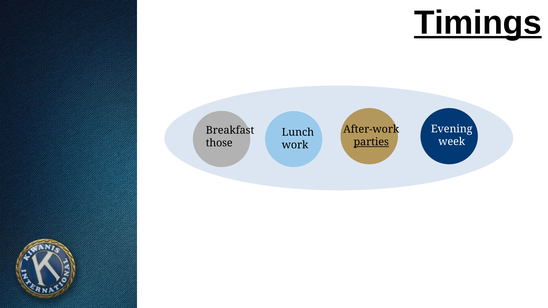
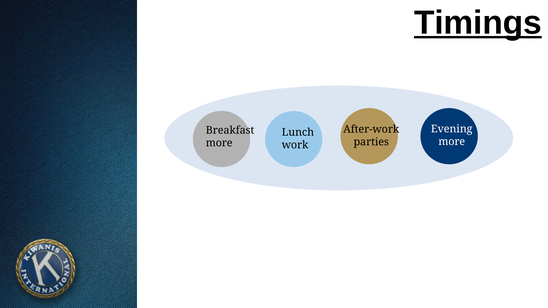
week: week -> more (452, 142)
parties underline: present -> none (371, 142)
those: those -> more (219, 143)
